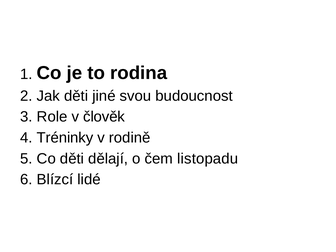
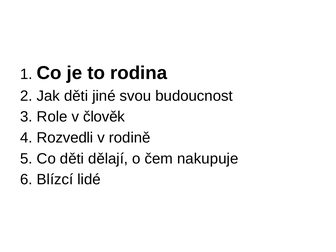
Tréninky: Tréninky -> Rozvedli (65, 138)
listopadu: listopadu -> nakupuje (208, 159)
